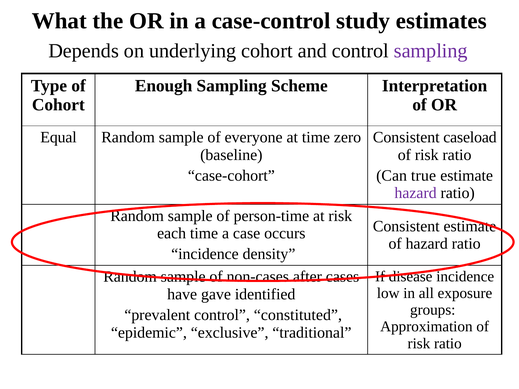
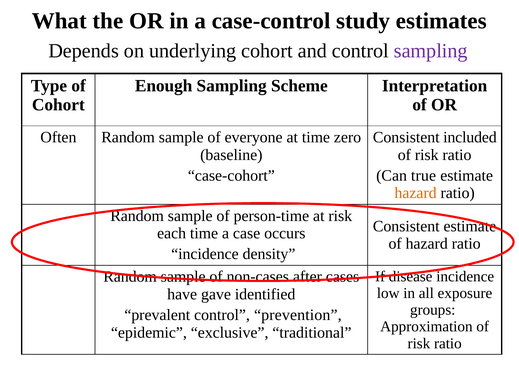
Equal: Equal -> Often (58, 137)
caseload: caseload -> included (470, 137)
hazard colour: purple -> orange (416, 193)
constituted: constituted -> prevention (298, 315)
